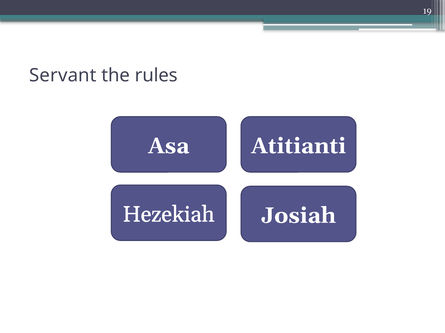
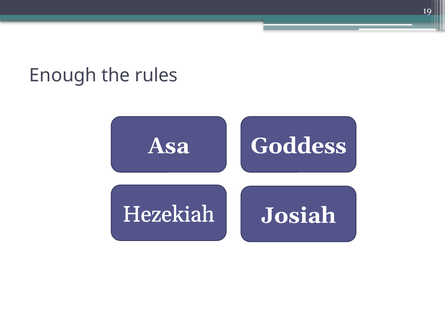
Servant: Servant -> Enough (63, 75)
Atitianti: Atitianti -> Goddess (299, 146)
